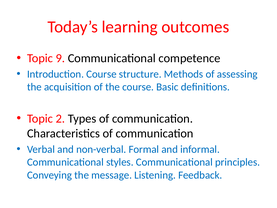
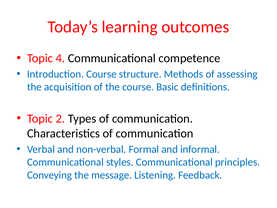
9: 9 -> 4 (60, 58)
